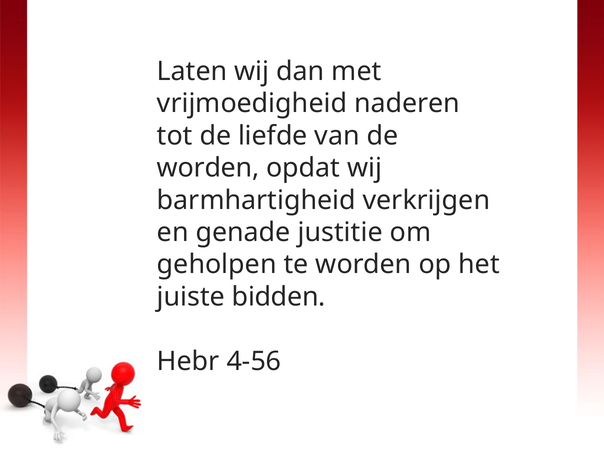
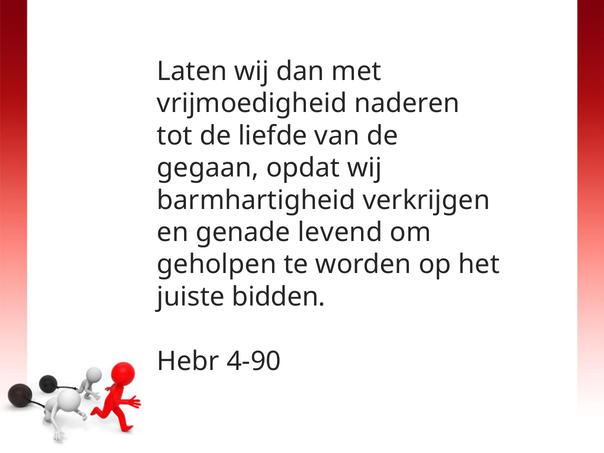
worden: worden -> gegaan (208, 168)
justitie: justitie -> levend (340, 232)
4-56: 4-56 -> 4-90 (254, 361)
